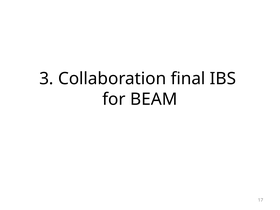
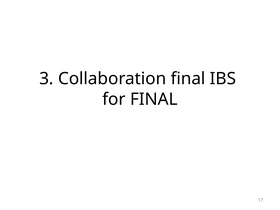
for BEAM: BEAM -> FINAL (154, 99)
